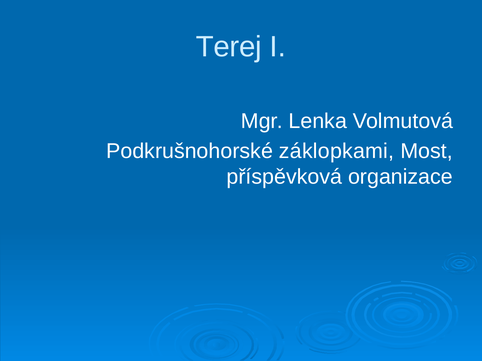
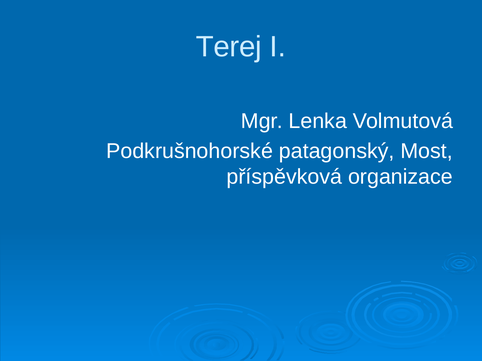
záklopkami: záklopkami -> patagonský (337, 151)
